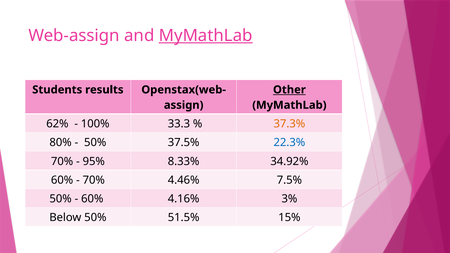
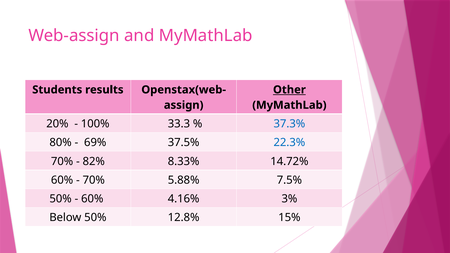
MyMathLab underline: present -> none (206, 35)
62%: 62% -> 20% (57, 124)
37.3% colour: orange -> blue (289, 124)
50%: 50% -> 69% (95, 143)
95%: 95% -> 82% (94, 161)
34.92%: 34.92% -> 14.72% (289, 161)
4.46%: 4.46% -> 5.88% (184, 180)
51.5%: 51.5% -> 12.8% (184, 218)
